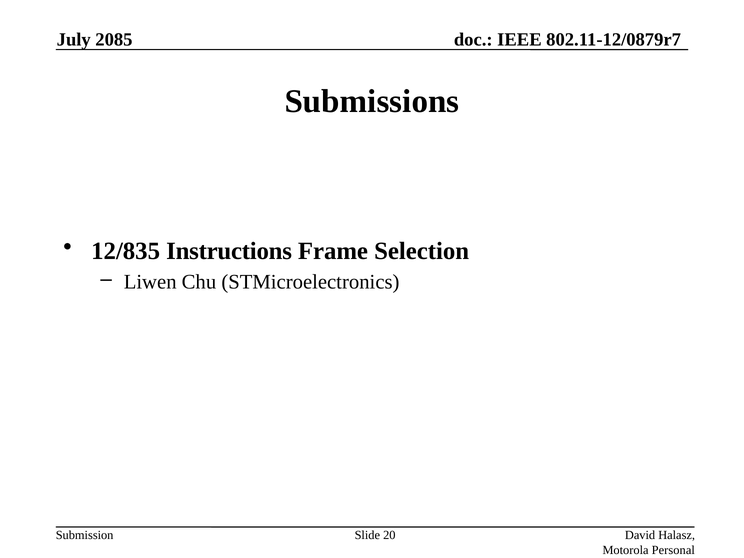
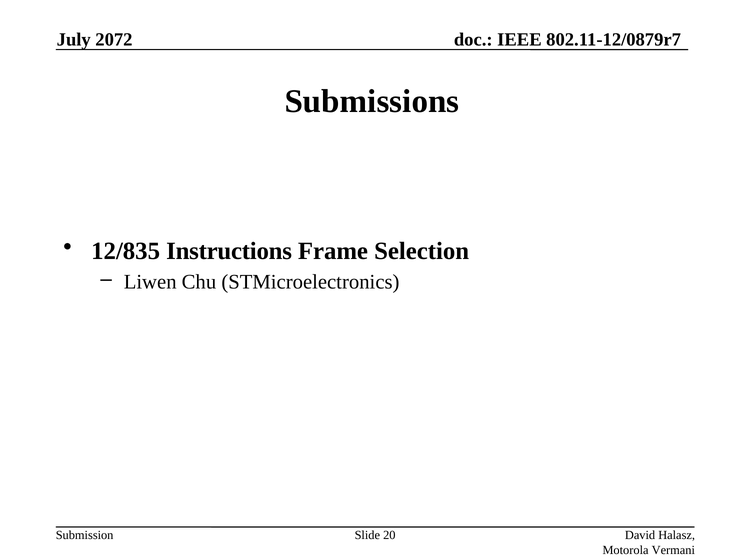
2085: 2085 -> 2072 (114, 40)
Personal: Personal -> Vermani (673, 550)
